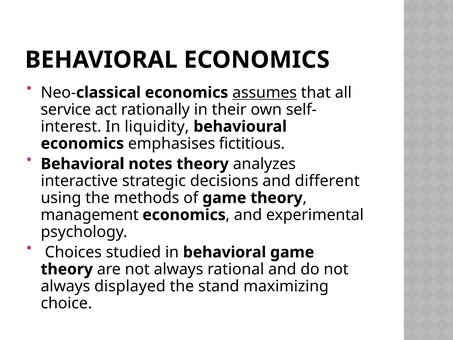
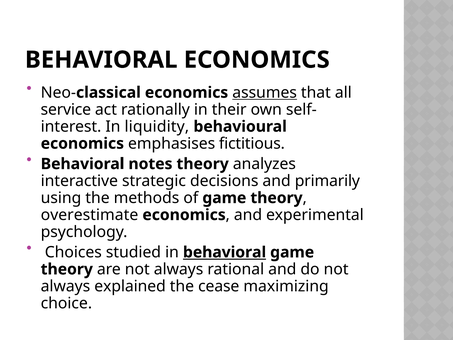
different: different -> primarily (327, 181)
management: management -> overestimate (89, 215)
behavioral underline: none -> present (225, 252)
displayed: displayed -> explained (130, 286)
stand: stand -> cease (219, 286)
